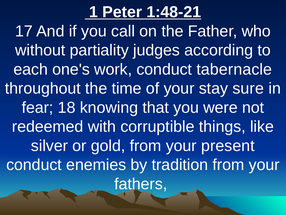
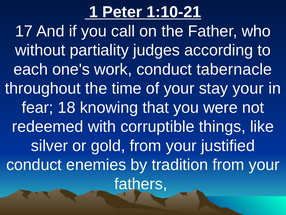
1:48-21: 1:48-21 -> 1:10-21 (174, 12)
stay sure: sure -> your (248, 88)
present: present -> justified (228, 145)
